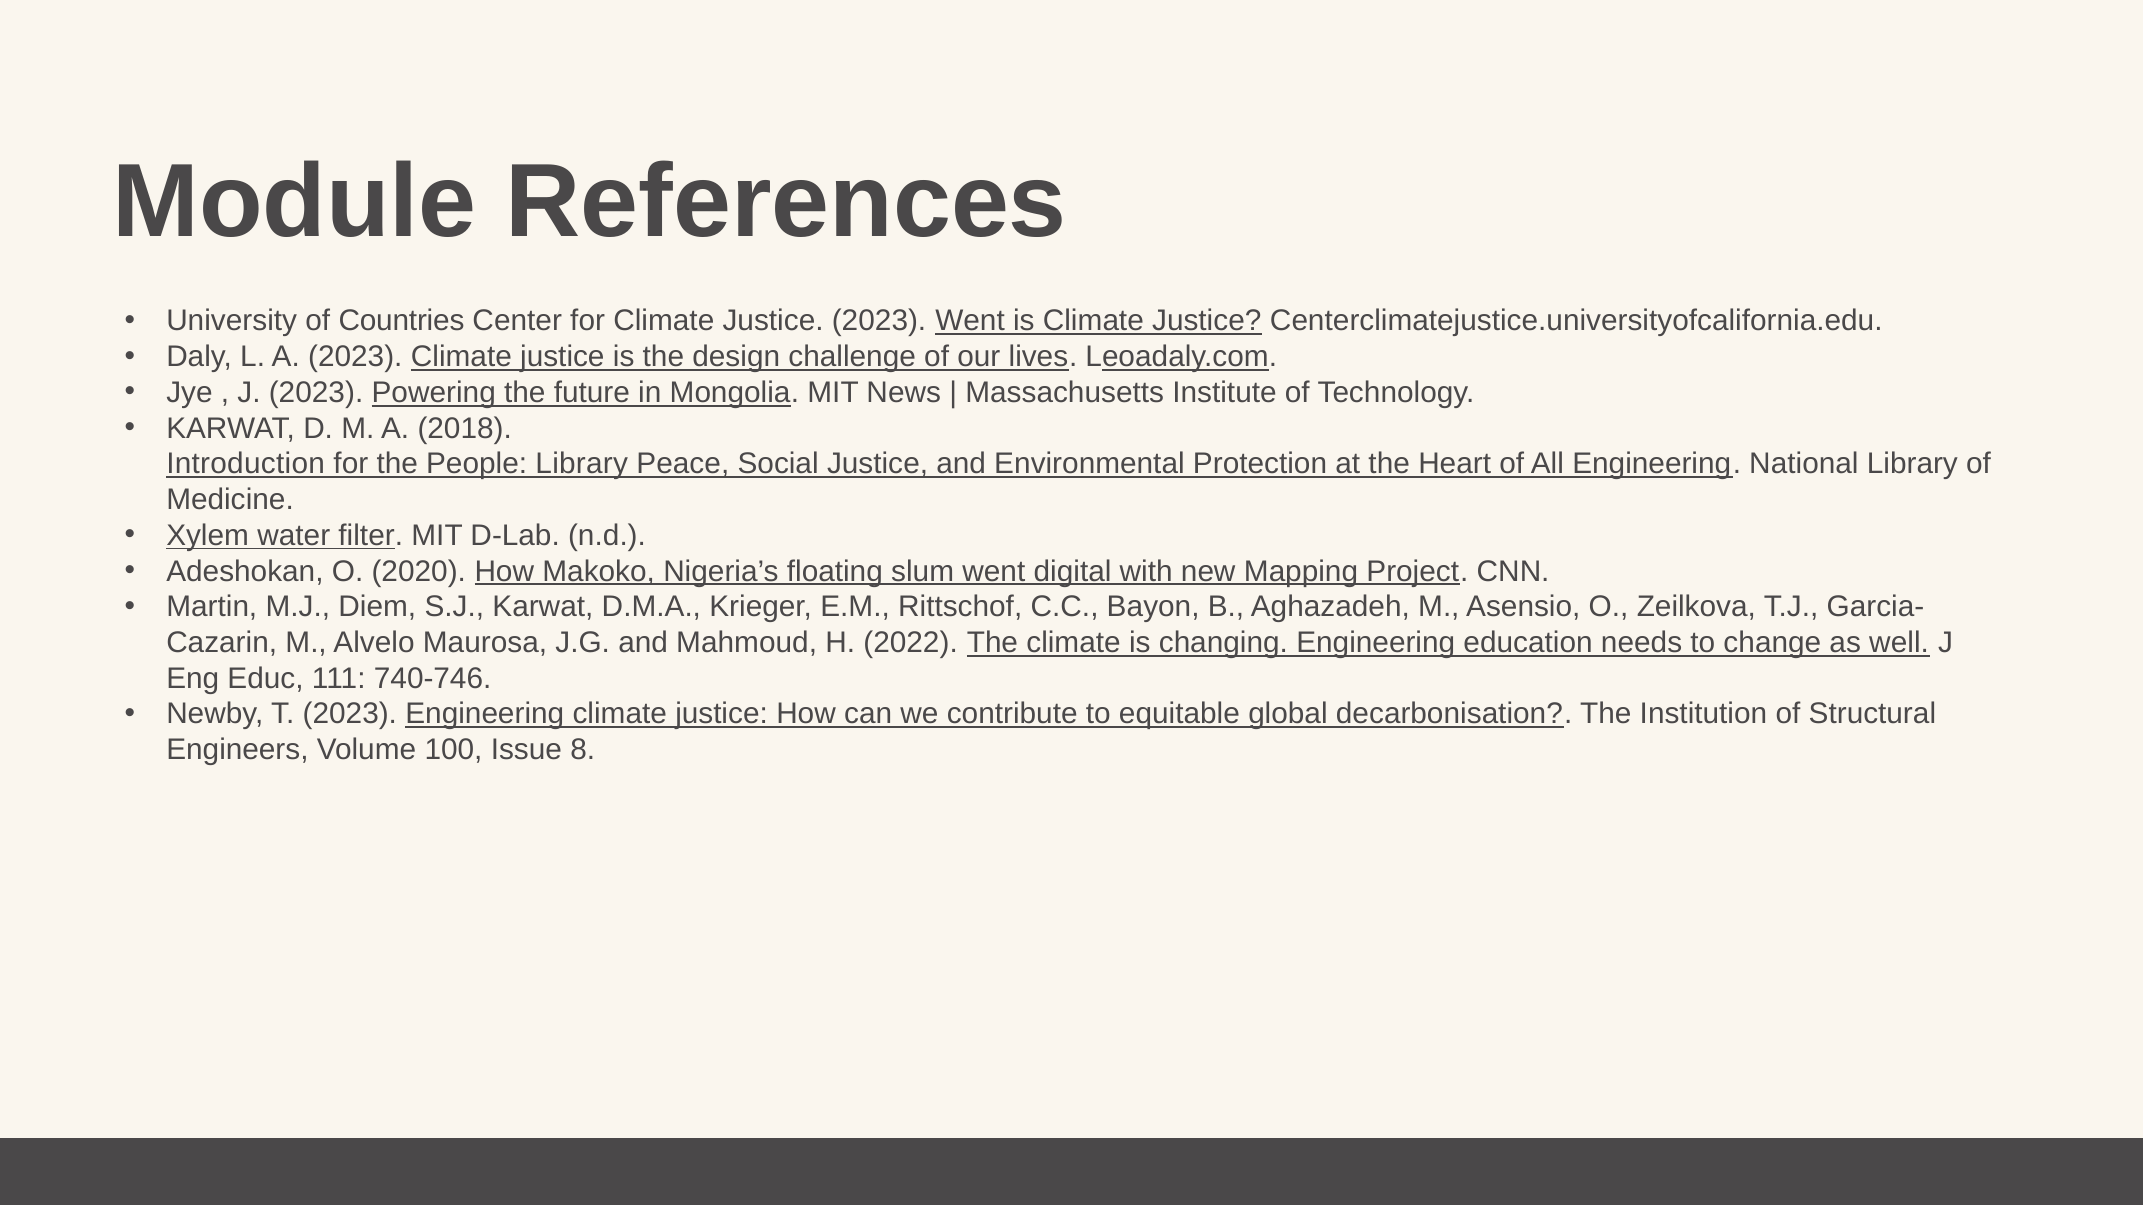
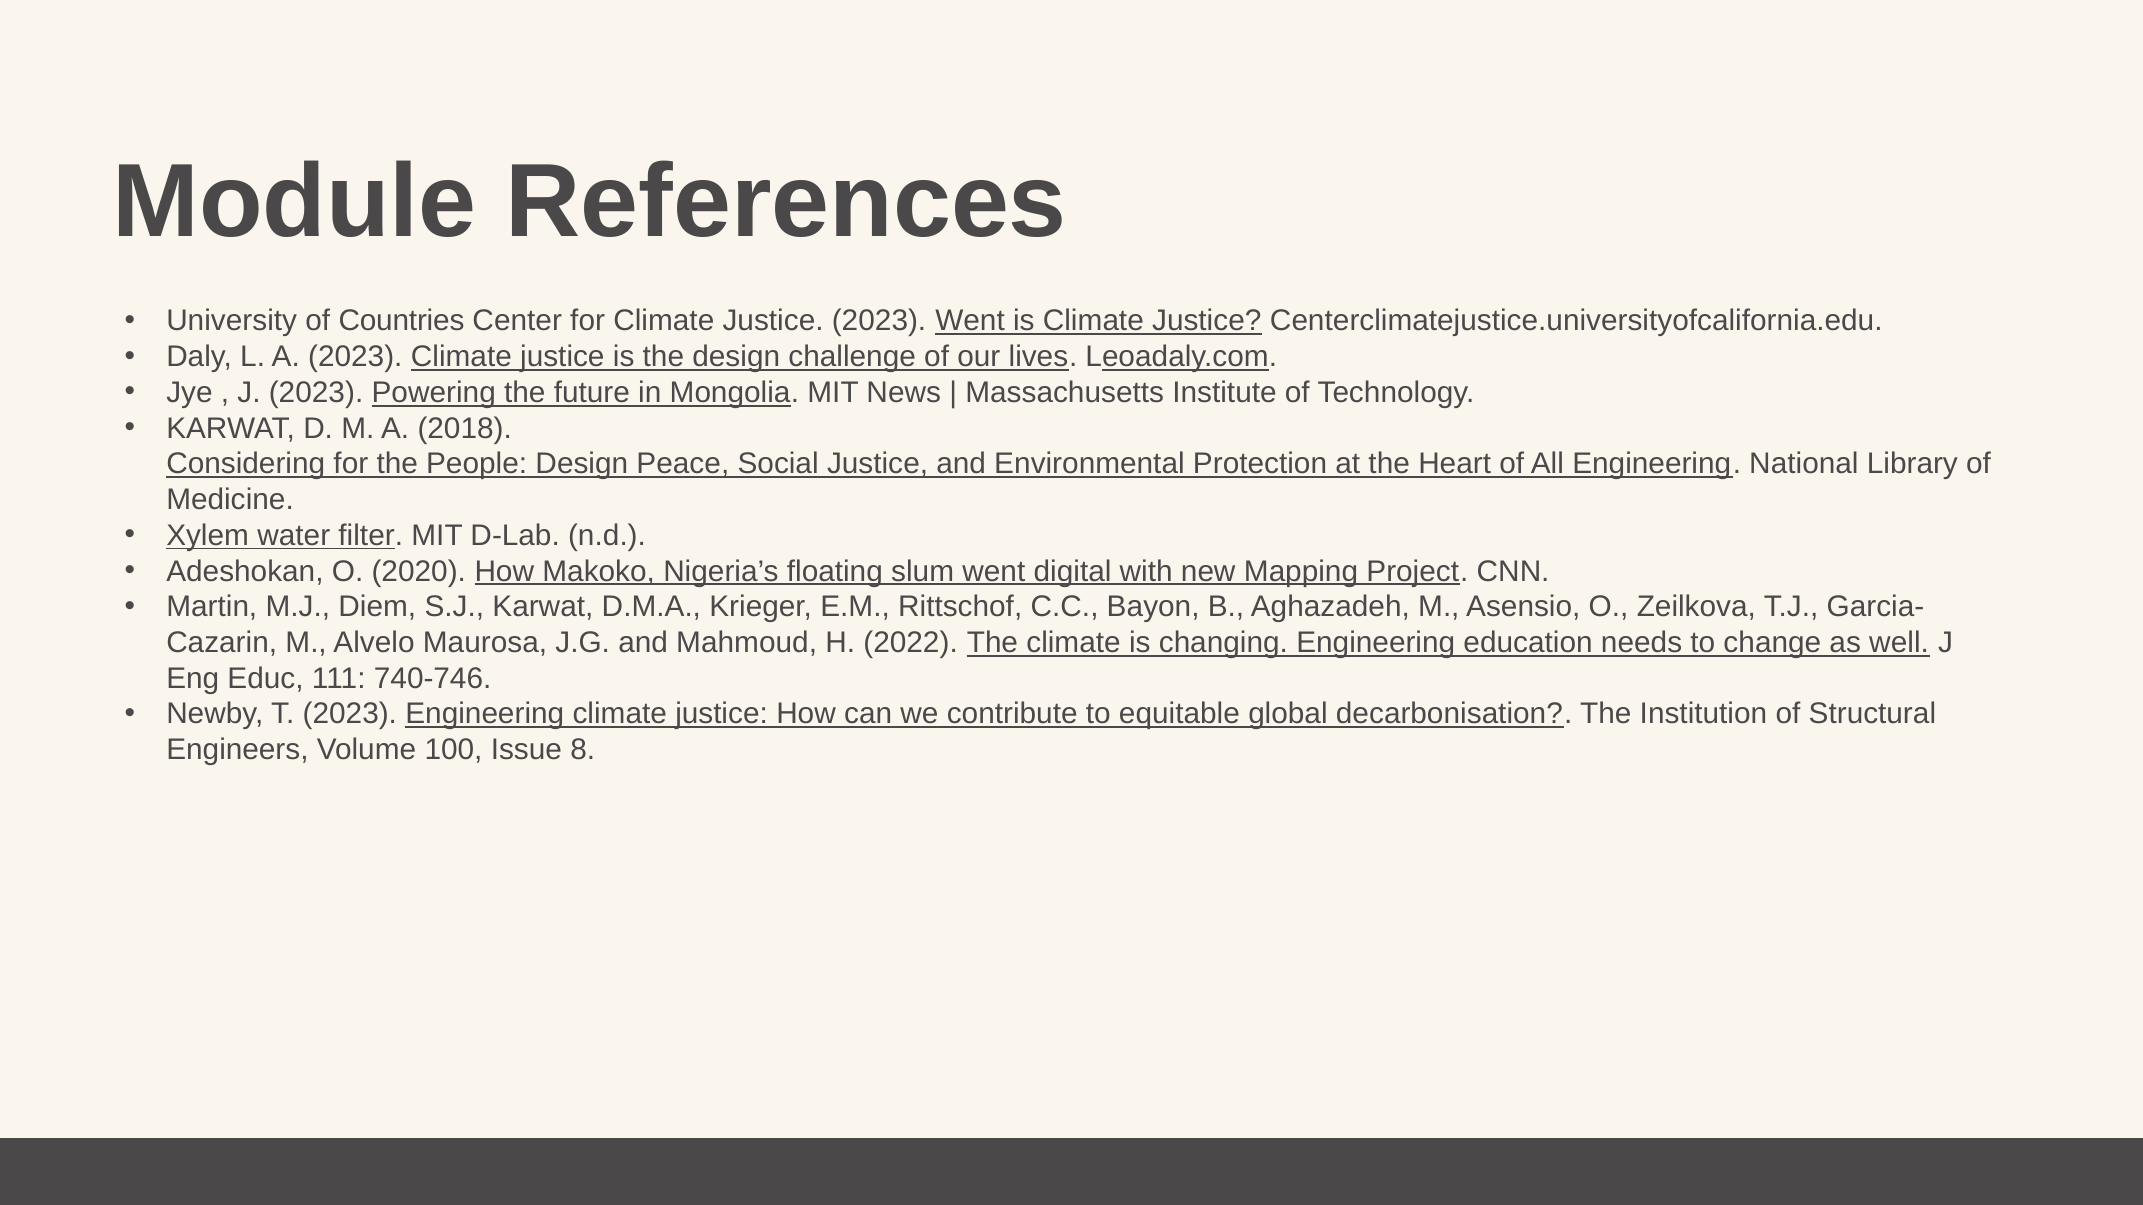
Introduction: Introduction -> Considering (246, 464)
People Library: Library -> Design (582, 464)
